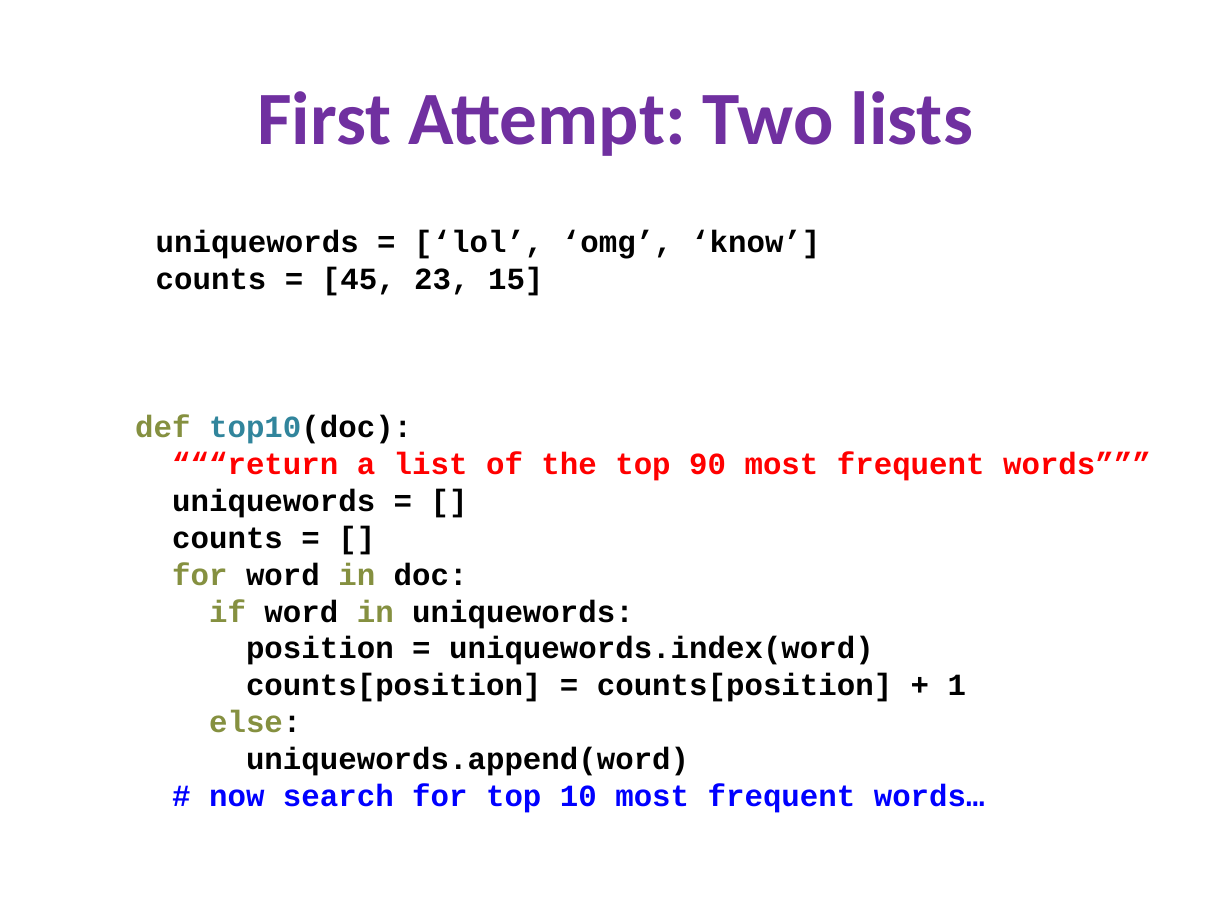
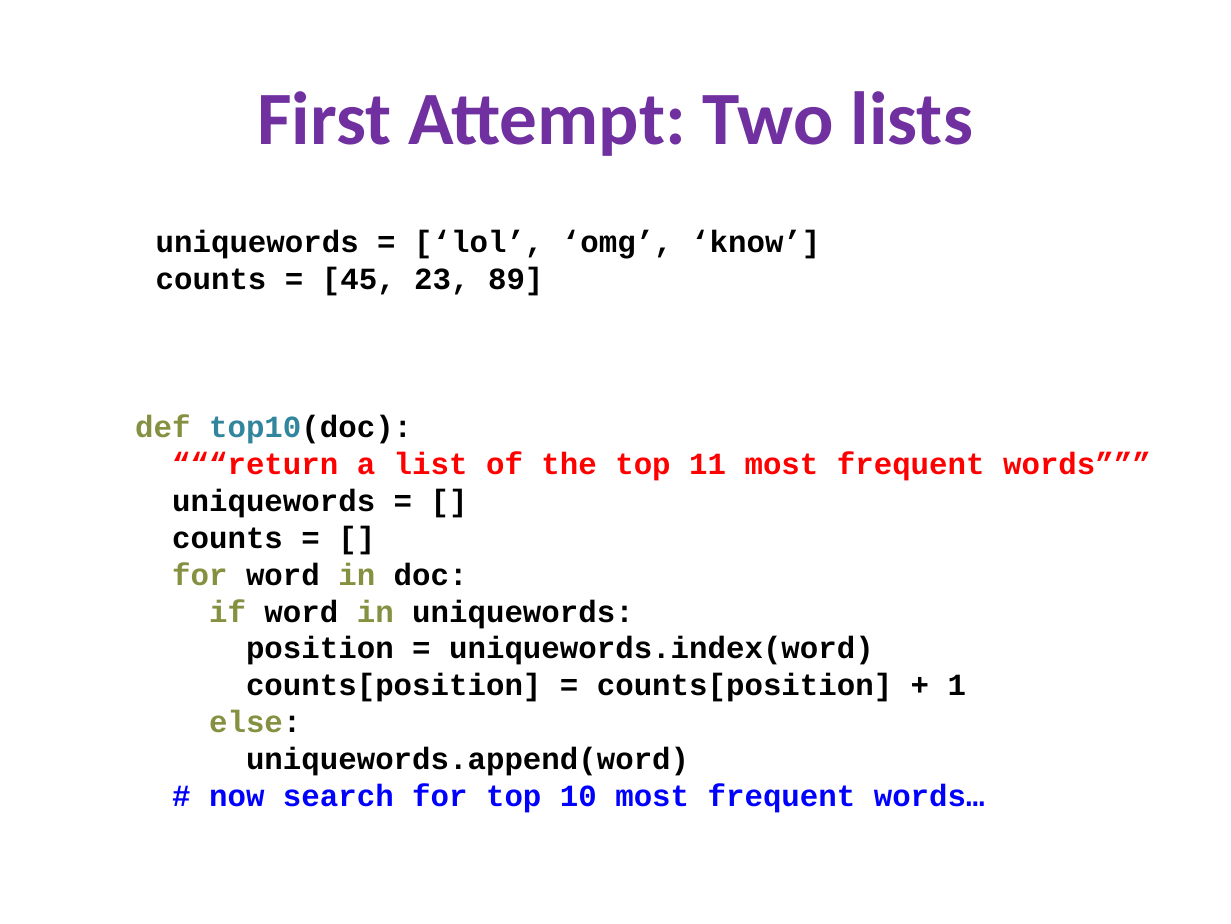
15: 15 -> 89 (516, 279)
90: 90 -> 11 (708, 464)
